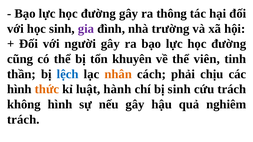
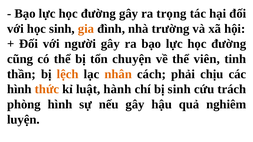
thông: thông -> trọng (172, 14)
gia colour: purple -> orange (86, 29)
khuyên: khuyên -> chuyện (132, 59)
lệch colour: blue -> orange (68, 74)
không: không -> phòng (24, 105)
trách: trách -> luyện (23, 120)
